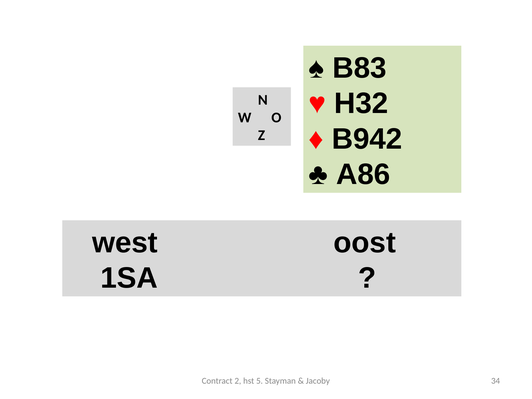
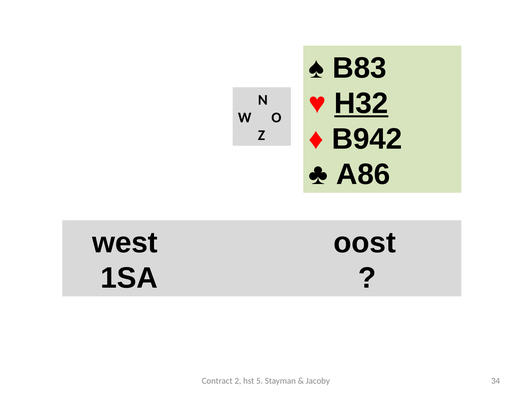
H32 underline: none -> present (361, 104)
